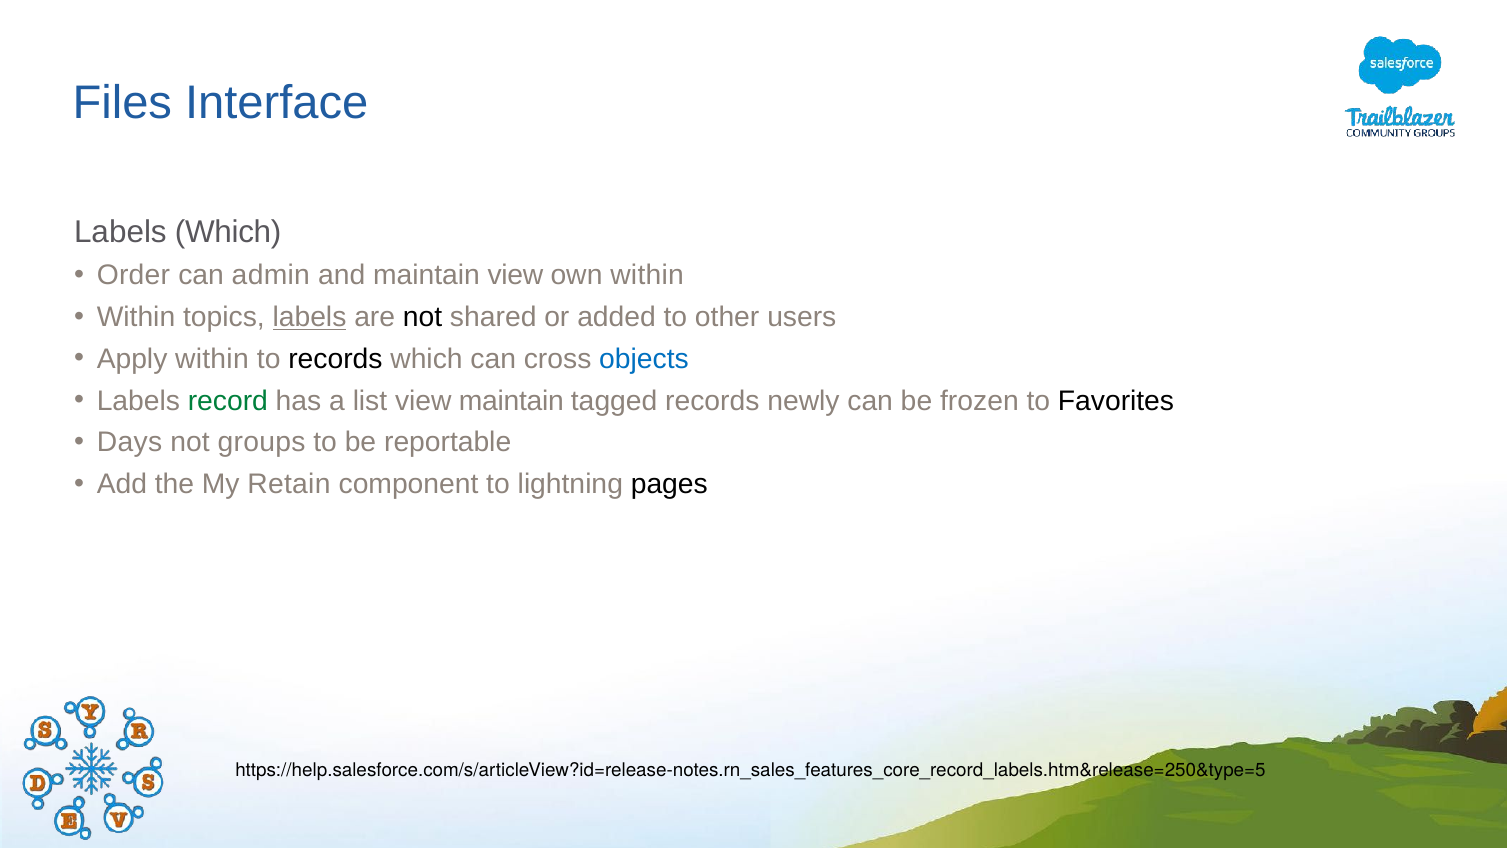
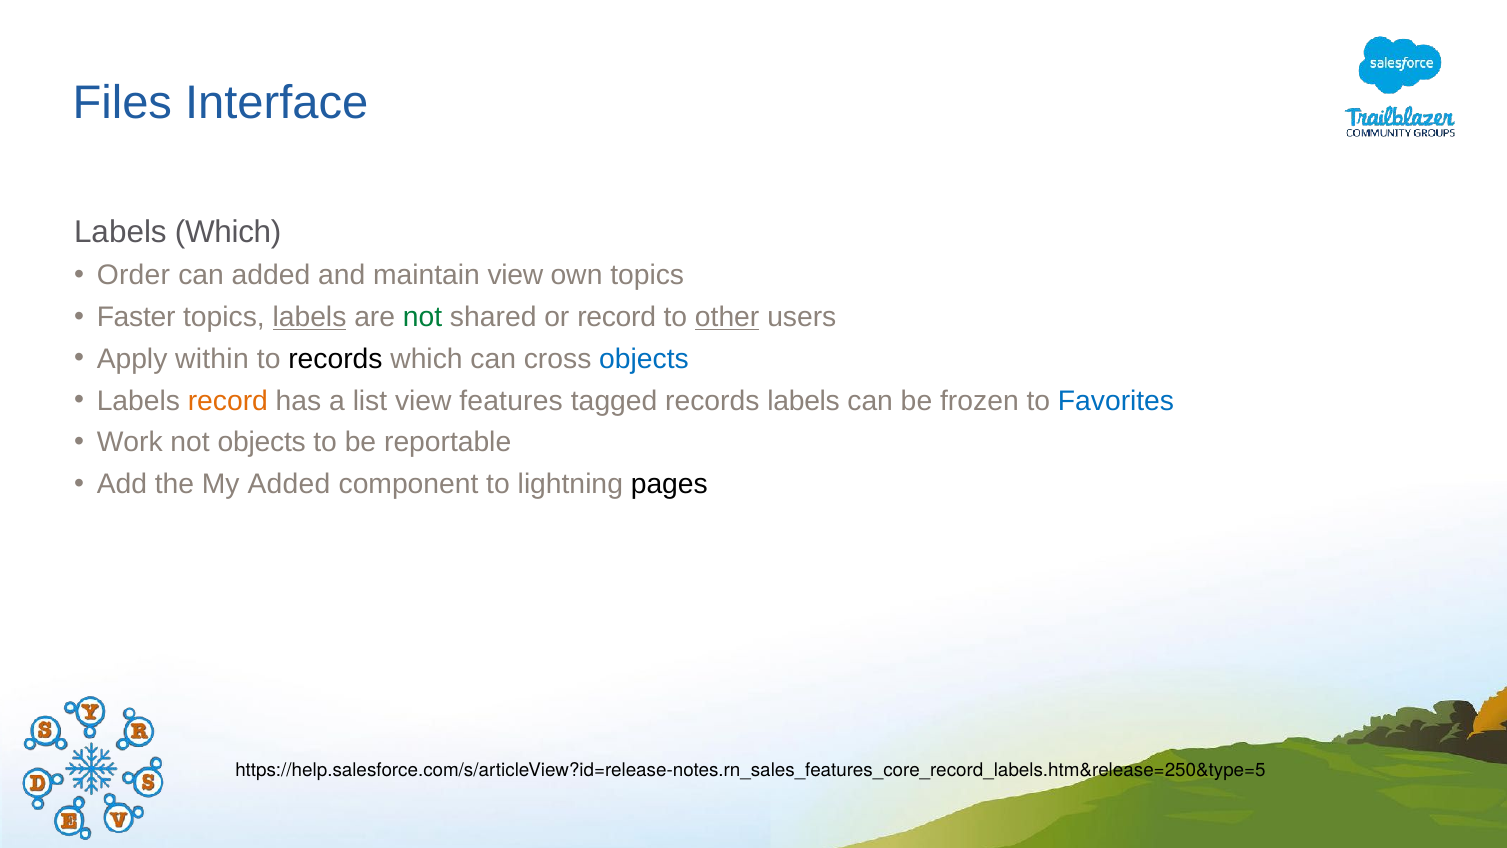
can admin: admin -> added (271, 276)
own within: within -> topics (647, 276)
Within: Within -> Faster (136, 318)
not colour: black -> green (423, 318)
or added: added -> record (617, 318)
other underline: none -> present (727, 318)
record colour: green -> orange (228, 401)
view maintain: maintain -> features (511, 401)
records newly: newly -> labels (804, 401)
Favorites colour: black -> blue (1116, 401)
Days: Days -> Work (130, 443)
not groups: groups -> objects (262, 443)
My Retain: Retain -> Added (289, 485)
